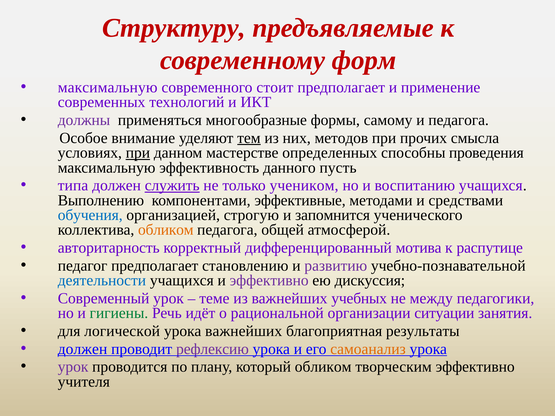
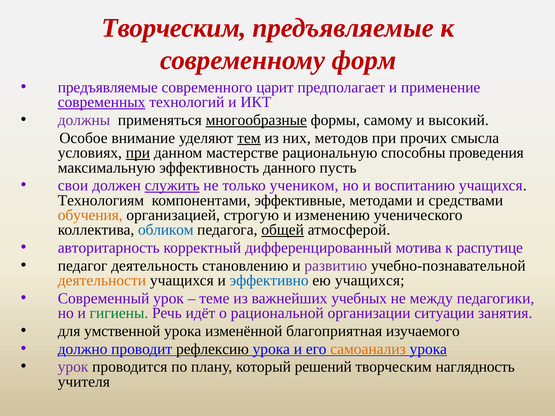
Структуру: Структуру -> Творческим (174, 28)
максимальную: максимальную -> предъявляемые (108, 87)
стоит: стоит -> царит (275, 87)
современных underline: none -> present (102, 102)
многообразные underline: none -> present (256, 120)
и педагога: педагога -> высокий (459, 120)
определенных: определенных -> рациональную (330, 153)
типа: типа -> свои (73, 186)
Выполнению: Выполнению -> Технологиям (101, 200)
обучения colour: blue -> orange (90, 215)
запомнится: запомнится -> изменению (332, 215)
обликом colour: orange -> blue (166, 230)
общей underline: none -> present (283, 230)
педагог предполагает: предполагает -> деятельность (155, 266)
деятельности colour: blue -> orange (102, 281)
эффективно colour: purple -> blue (269, 281)
ею дискуссия: дискуссия -> учащихся (370, 281)
логической: логической -> умственной (122, 331)
урока важнейших: важнейших -> изменённой (244, 331)
результаты: результаты -> изучаемого (423, 331)
должен: должен -> должно (83, 349)
рефлексию colour: purple -> black (212, 349)
который обликом: обликом -> решений (323, 367)
творческим эффективно: эффективно -> наглядность (475, 367)
